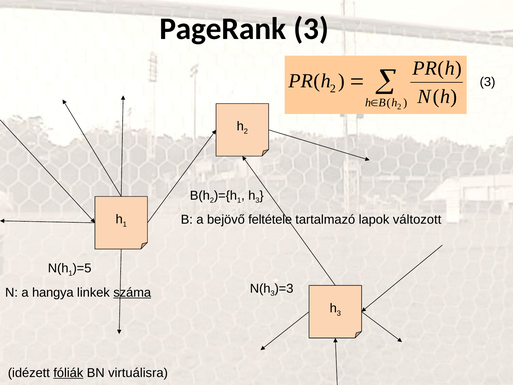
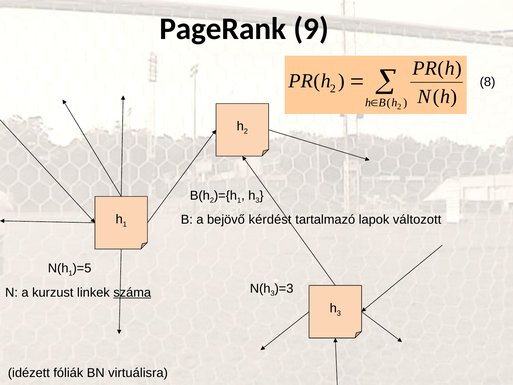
PageRank 3: 3 -> 9 (311, 29)
3: 3 -> 8 (488, 82)
feltétele: feltétele -> kérdést (270, 220)
hangya: hangya -> kurzust (53, 292)
fóliák underline: present -> none (68, 373)
